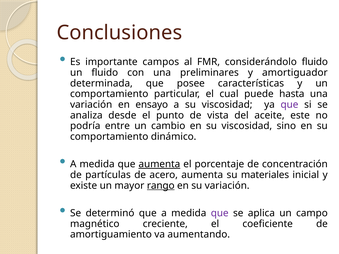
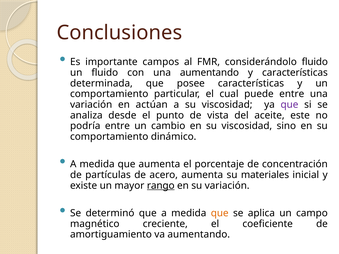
una preliminares: preliminares -> aumentando (209, 73)
y amortiguador: amortiguador -> características (295, 73)
puede hasta: hasta -> entre (292, 94)
ensayo: ensayo -> actúan (152, 105)
aumenta underline: present -> none (159, 164)
que colour: purple -> orange (220, 213)
